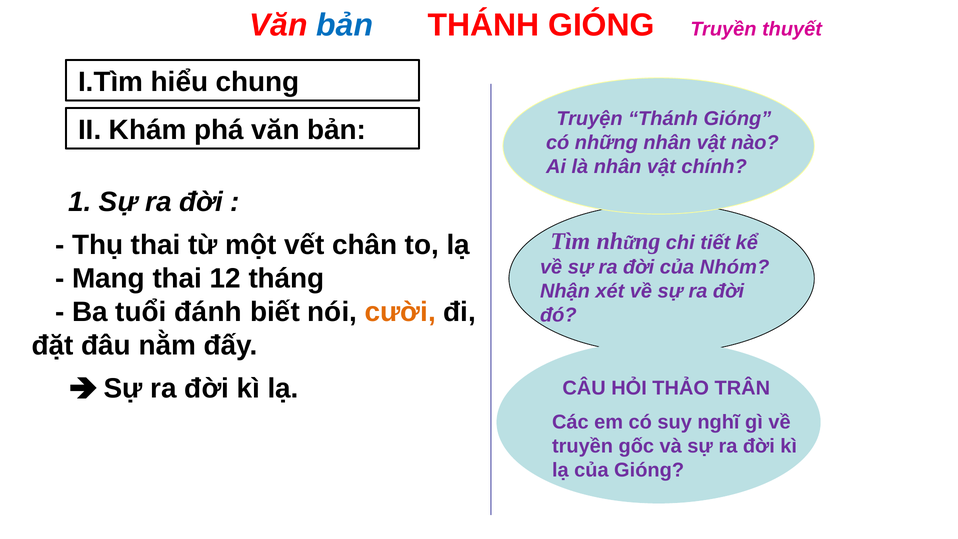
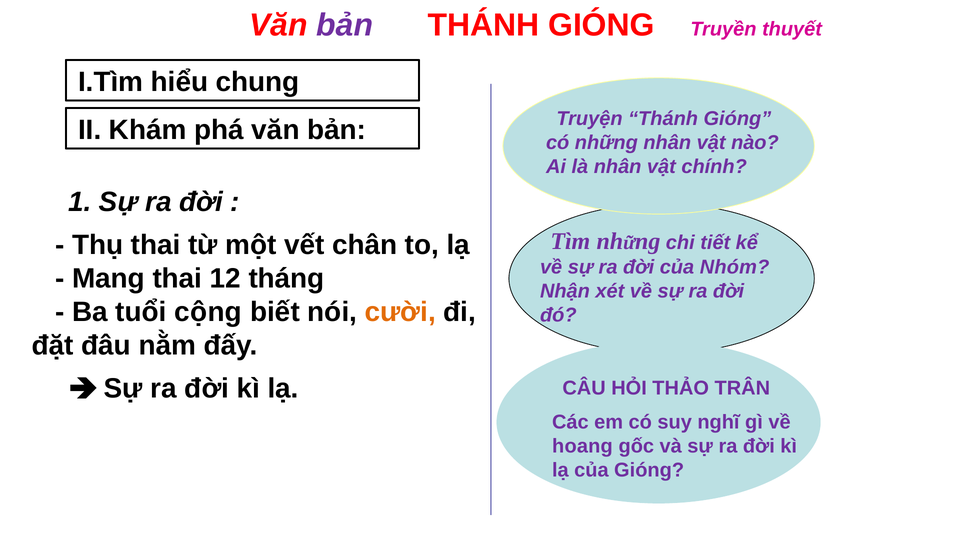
bản colour: blue -> purple (345, 25)
đánh: đánh -> cộng (208, 312)
truyền: truyền -> hoang (582, 446)
